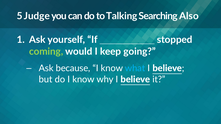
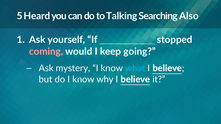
Judge: Judge -> Heard (37, 16)
coming colour: light green -> pink (46, 52)
because: because -> mystery (73, 68)
